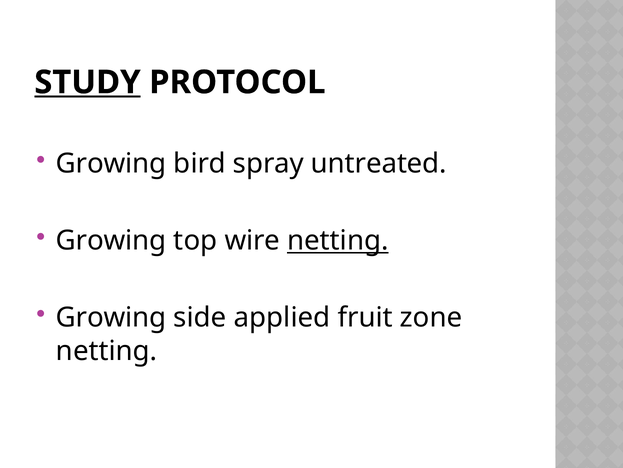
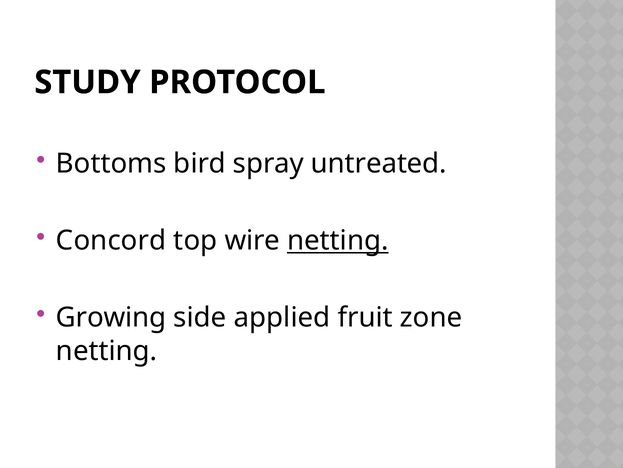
STUDY underline: present -> none (87, 82)
Growing: Growing -> Bottoms (111, 163)
Growing: Growing -> Concord (111, 240)
